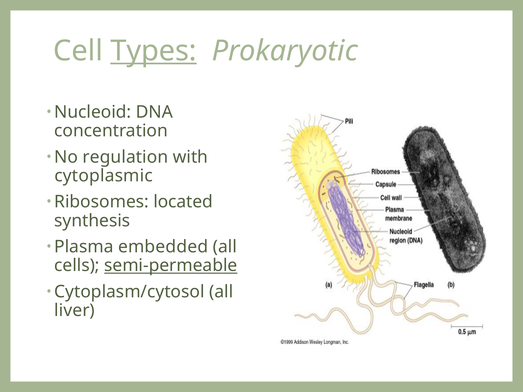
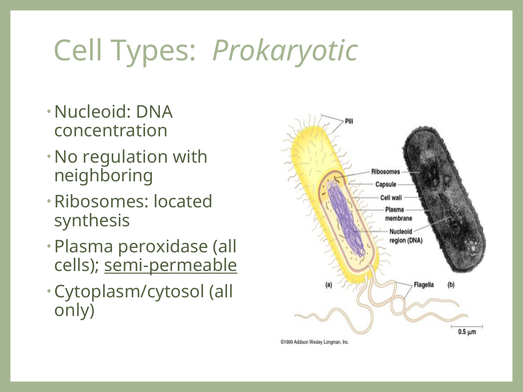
Types underline: present -> none (154, 51)
cytoplasmic: cytoplasmic -> neighboring (104, 176)
embedded: embedded -> peroxidase (163, 247)
liver: liver -> only (75, 311)
